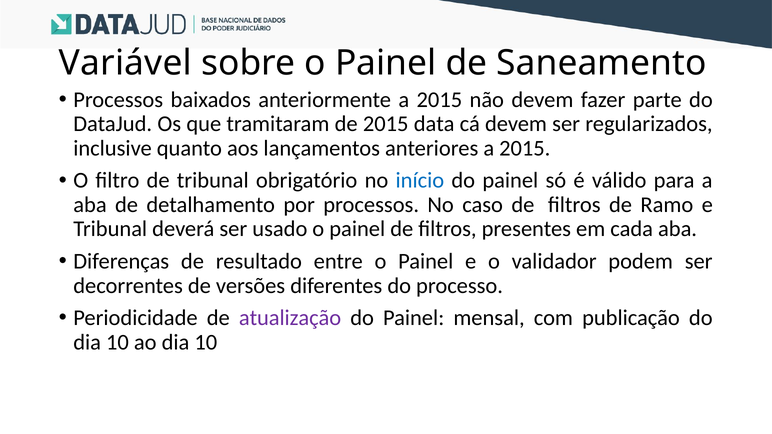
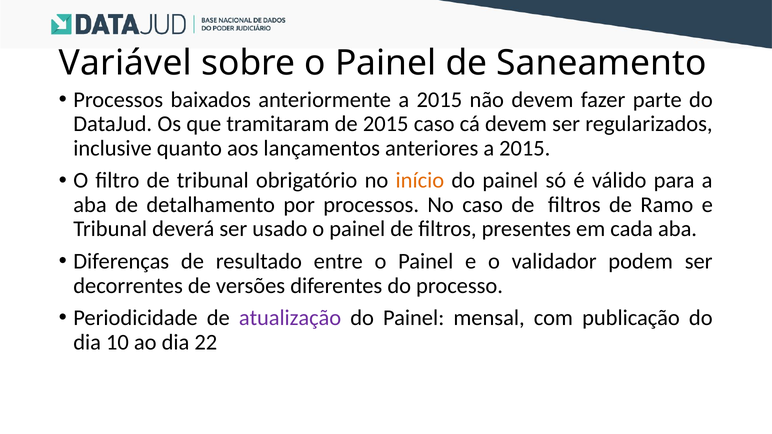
2015 data: data -> caso (434, 124)
início colour: blue -> orange (420, 181)
ao dia 10: 10 -> 22 (206, 342)
